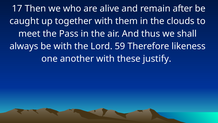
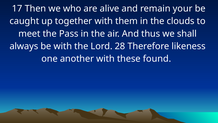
after: after -> your (183, 9)
59: 59 -> 28 (120, 46)
justify: justify -> found (157, 59)
